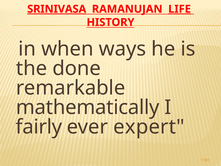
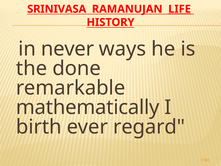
SRINIVASA underline: present -> none (57, 9)
when: when -> never (67, 49)
fairly: fairly -> birth (39, 127)
expert: expert -> regard (149, 127)
